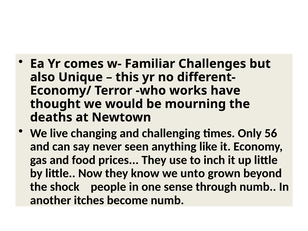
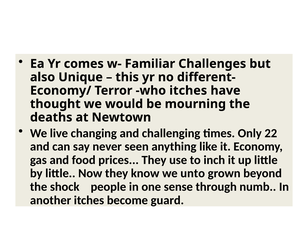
who works: works -> itches (188, 91)
56: 56 -> 22 (271, 133)
become numb: numb -> guard (167, 200)
